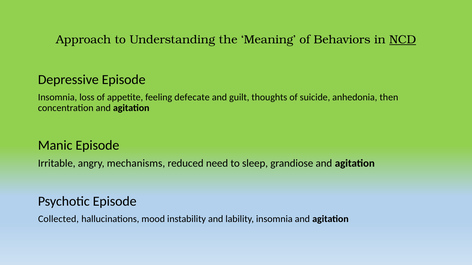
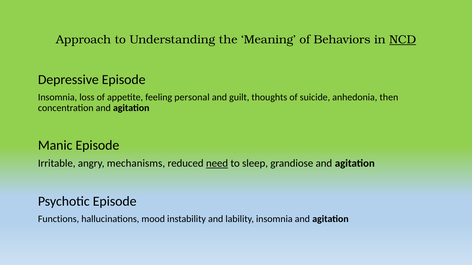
defecate: defecate -> personal (192, 97)
need underline: none -> present (217, 164)
Collected: Collected -> Functions (59, 219)
